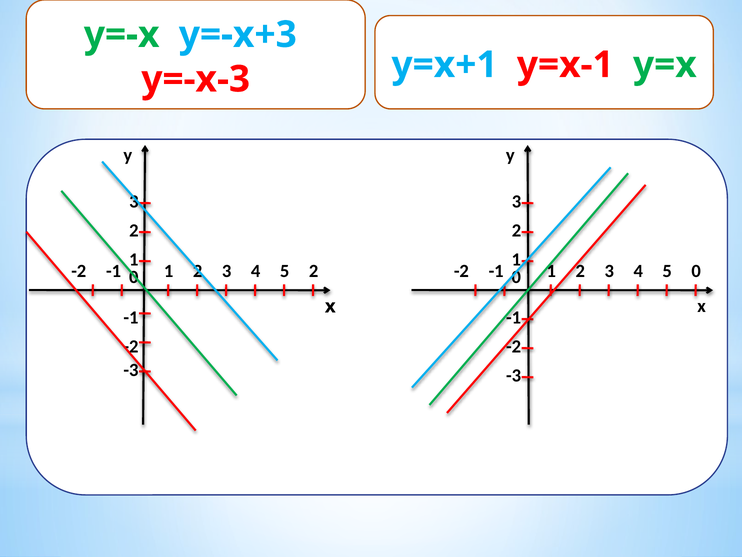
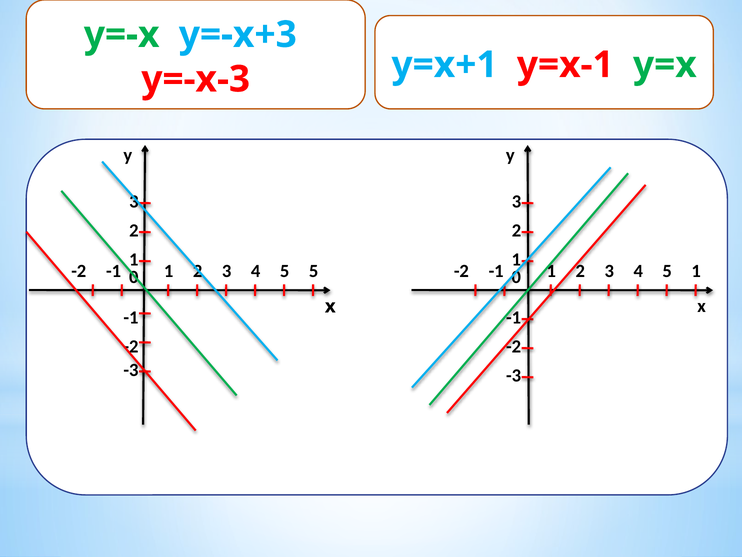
2: 2 -> 5 (314, 271)
5 0: 0 -> 1 (696, 271)
